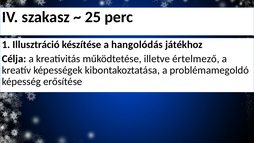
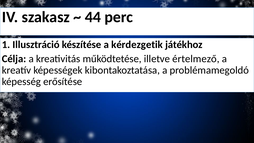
25: 25 -> 44 (93, 17)
hangolódás: hangolódás -> kérdezgetik (137, 45)
